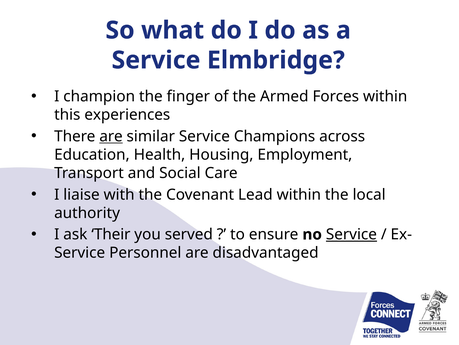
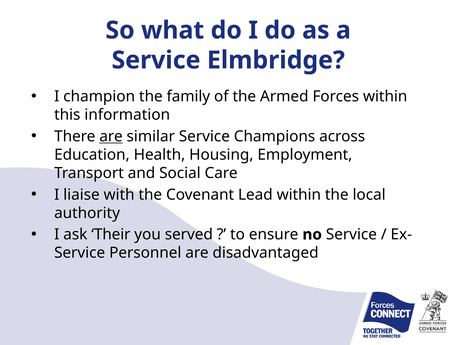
finger: finger -> family (188, 96)
experiences: experiences -> information (127, 115)
Service underline: present -> none (351, 234)
